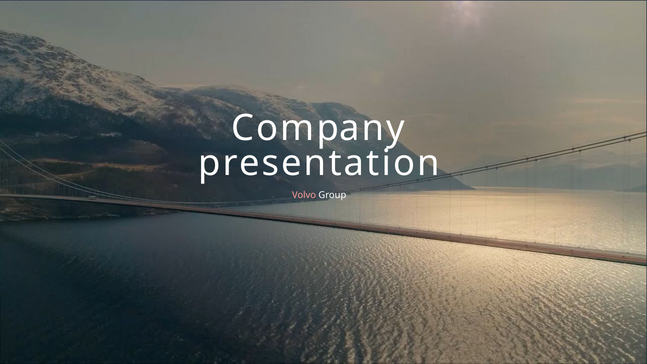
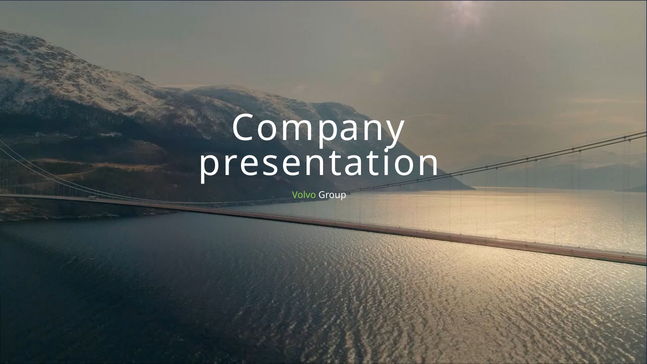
Volvo colour: pink -> light green (304, 195)
